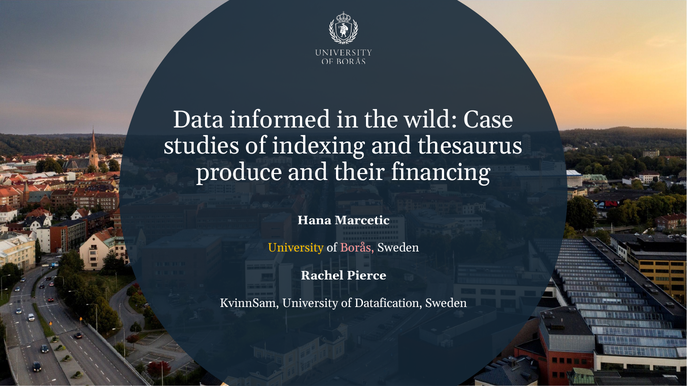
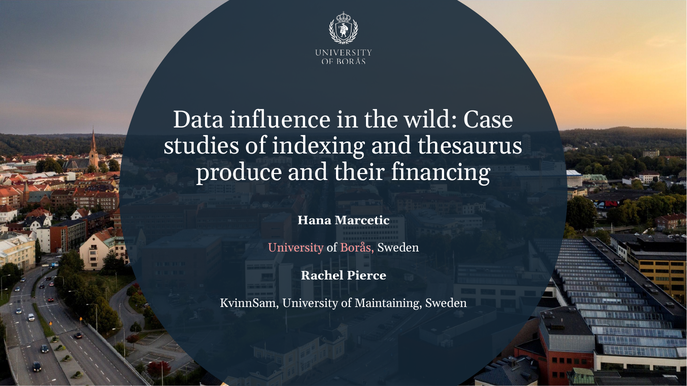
informed: informed -> influence (280, 120)
University colour: yellow -> pink (296, 248)
Datafication: Datafication -> Maintaining (388, 303)
